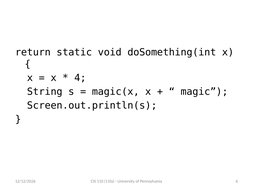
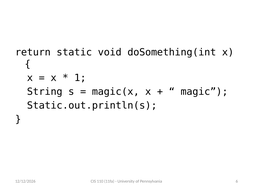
4: 4 -> 1 (80, 78)
Screen.out.println(s: Screen.out.println(s -> Static.out.println(s (92, 105)
